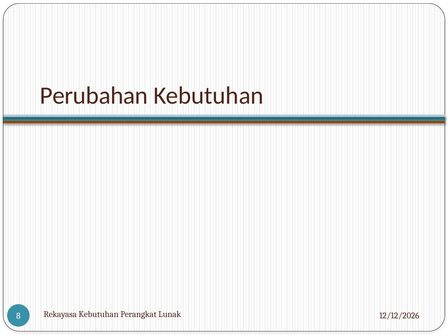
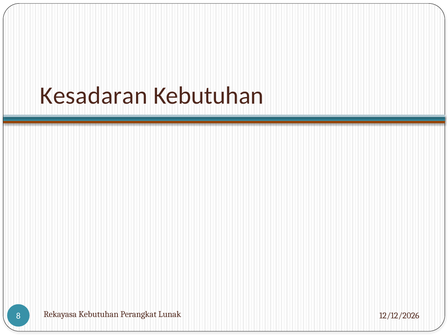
Perubahan: Perubahan -> Kesadaran (94, 96)
